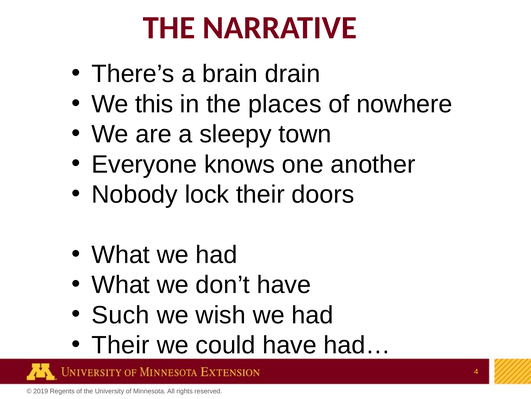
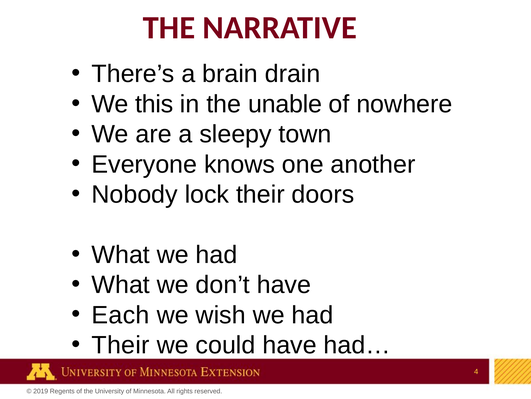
places: places -> unable (285, 104)
Such: Such -> Each (121, 314)
